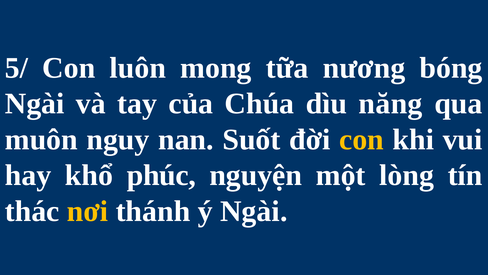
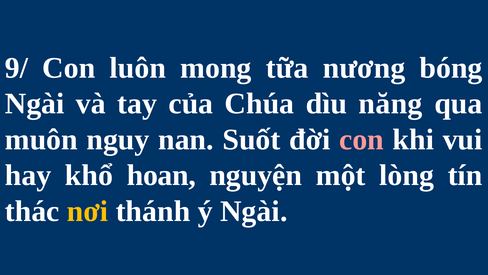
5/: 5/ -> 9/ (16, 68)
con colour: yellow -> pink (362, 139)
phúc: phúc -> hoan (161, 175)
